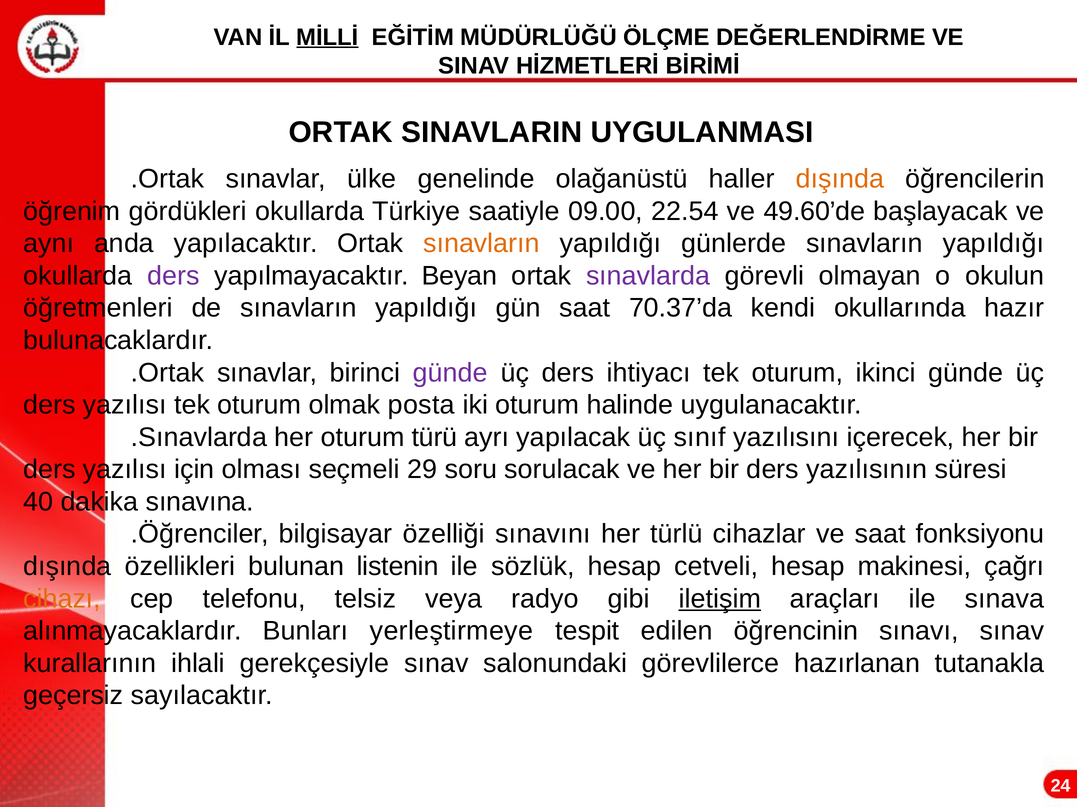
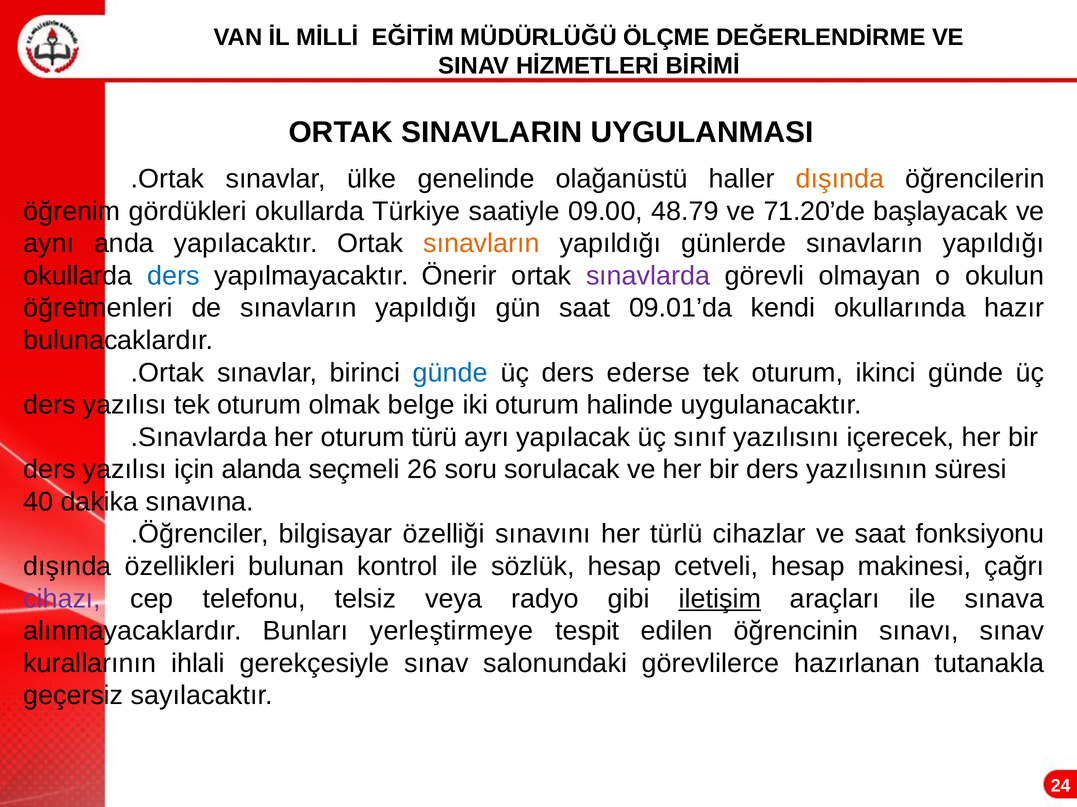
MİLLİ underline: present -> none (327, 37)
22.54: 22.54 -> 48.79 (685, 211)
49.60’de: 49.60’de -> 71.20’de (814, 211)
ders colour: purple -> blue (173, 276)
Beyan: Beyan -> Önerir (459, 276)
70.37’da: 70.37’da -> 09.01’da (681, 308)
günde colour: purple -> blue (450, 373)
ihtiyacı: ihtiyacı -> ederse (649, 373)
posta: posta -> belge (421, 405)
olması: olması -> alanda (262, 470)
29: 29 -> 26 (422, 470)
listenin: listenin -> kontrol (398, 567)
cihazı colour: orange -> purple (62, 599)
